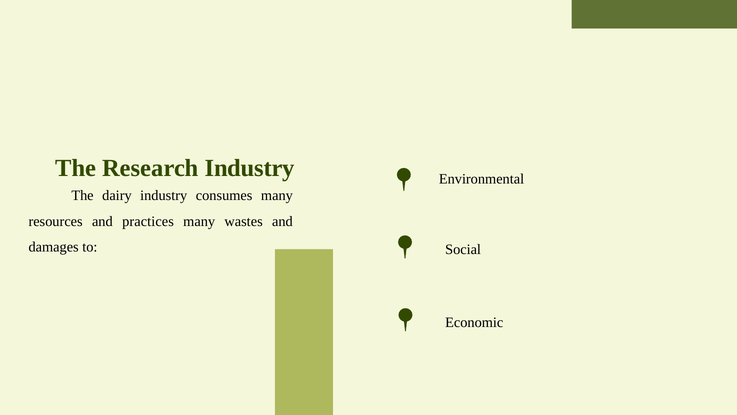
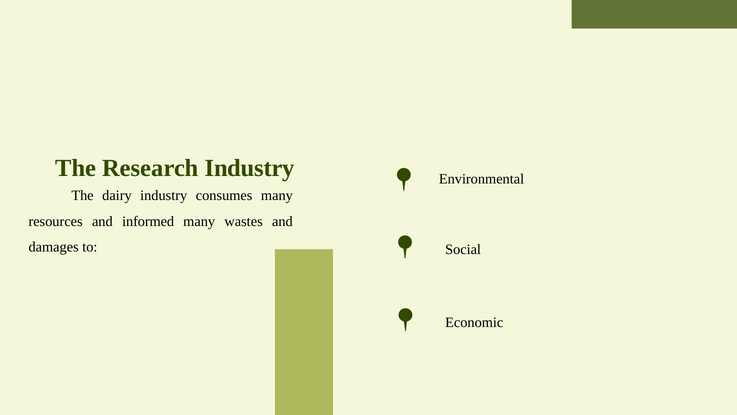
practices: practices -> informed (148, 221)
